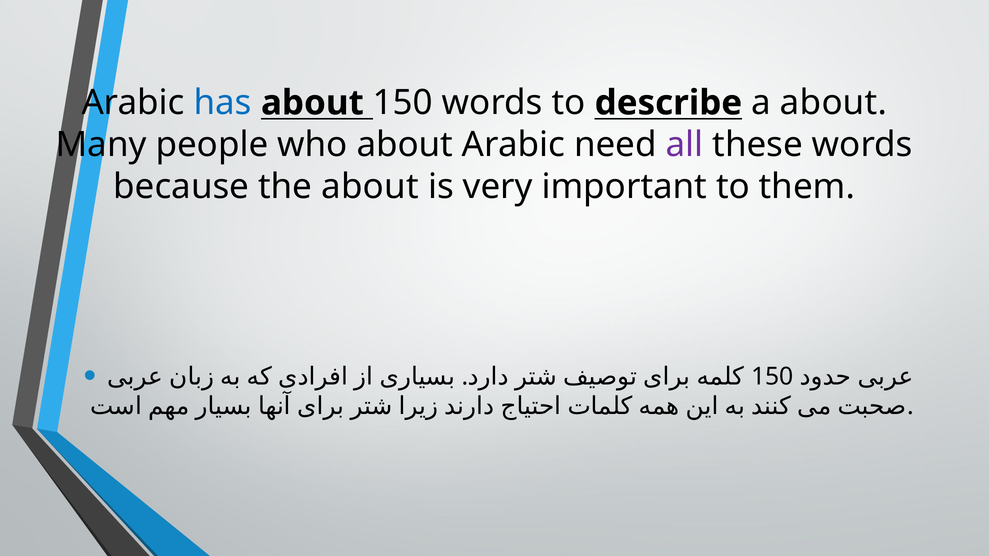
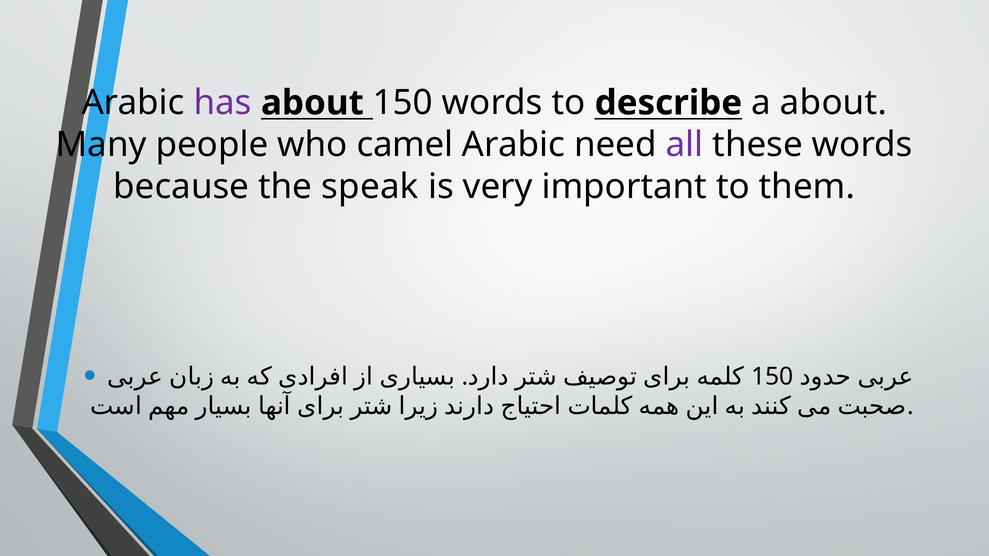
has colour: blue -> purple (223, 103)
who about: about -> camel (405, 145)
the about: about -> speak (370, 187)
